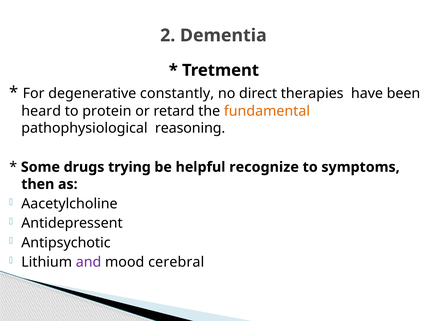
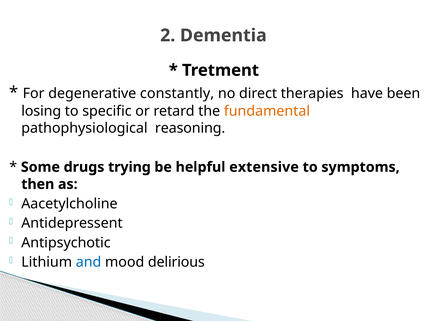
heard: heard -> losing (41, 111)
protein: protein -> specific (107, 111)
recognize: recognize -> extensive (264, 167)
and colour: purple -> blue (89, 262)
cerebral: cerebral -> delirious (176, 262)
